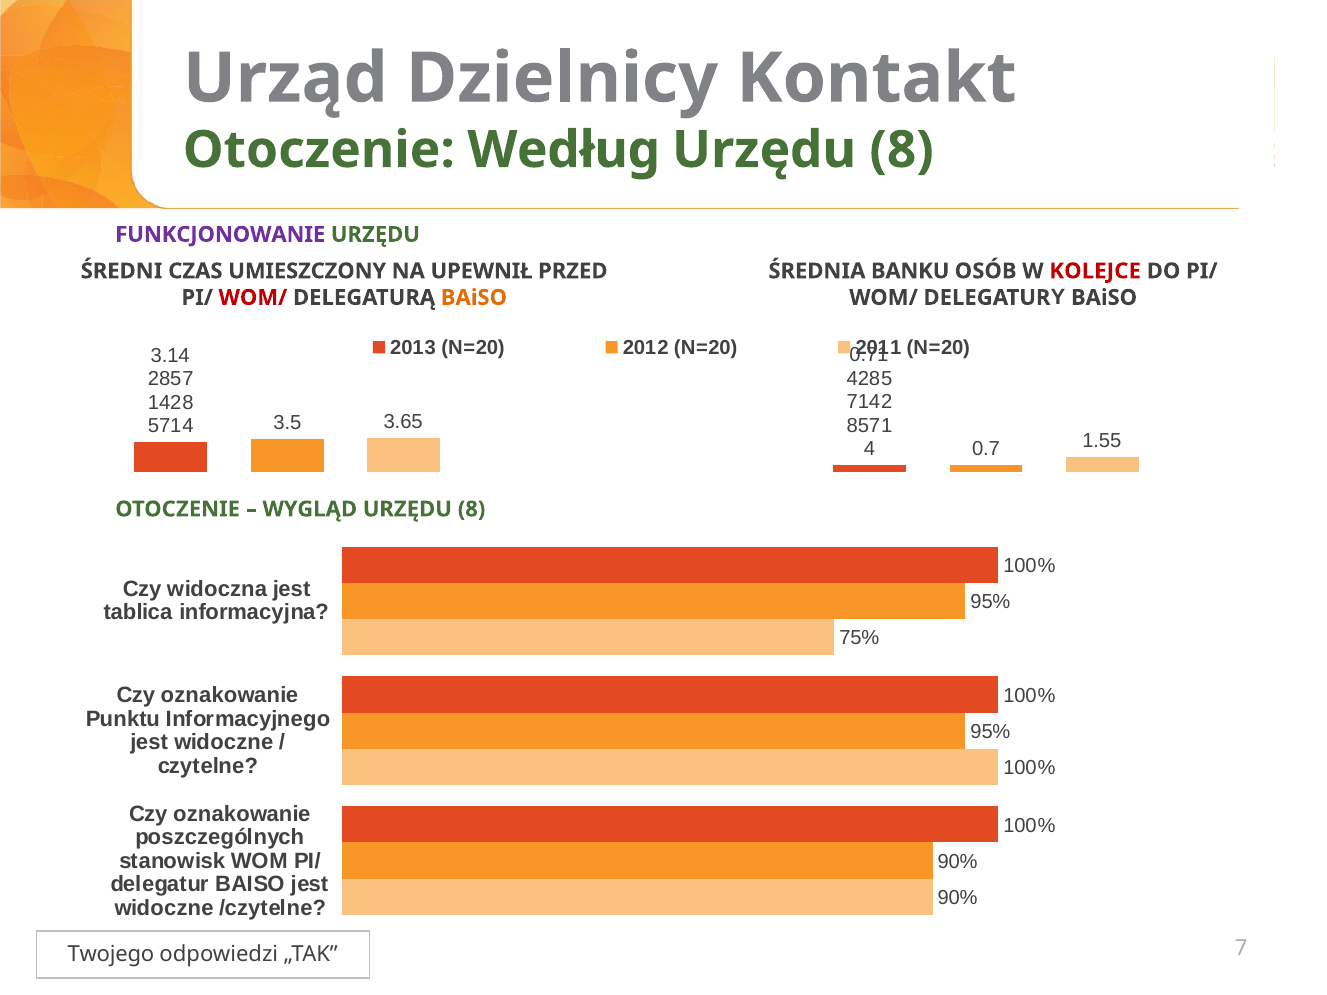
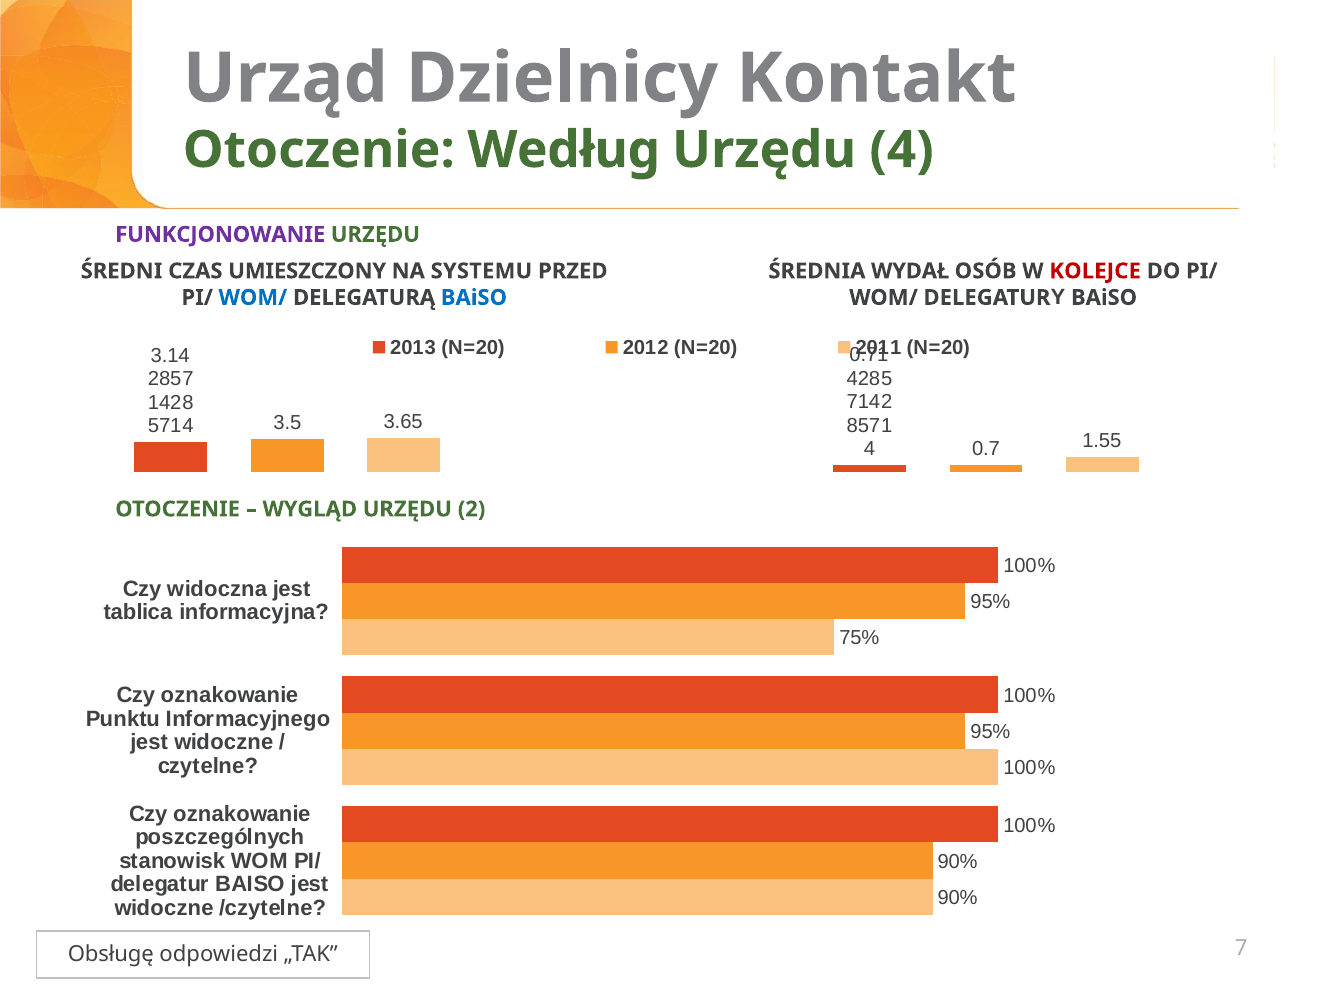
8: 8 -> 4 (902, 150)
UPEWNIŁ: UPEWNIŁ -> SYSTEMU (481, 271)
BANKU: BANKU -> WYDAŁ (910, 271)
WOM/ colour: red -> blue (253, 298)
BAiSO colour: orange -> blue (474, 298)
WYGLĄD URZĘDU 8: 8 -> 2 (472, 509)
Twojego: Twojego -> Obsługę (111, 955)
